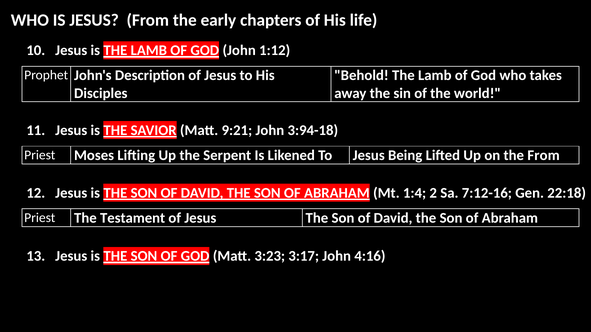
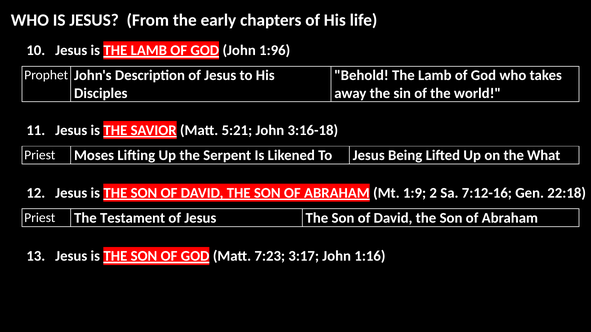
1:12: 1:12 -> 1:96 (275, 51)
9:21: 9:21 -> 5:21 (237, 131)
3:94-18: 3:94-18 -> 3:16-18 (313, 131)
the From: From -> What (544, 155)
1:4: 1:4 -> 1:9 (415, 193)
3:23: 3:23 -> 7:23 (270, 256)
4:16: 4:16 -> 1:16 (370, 256)
